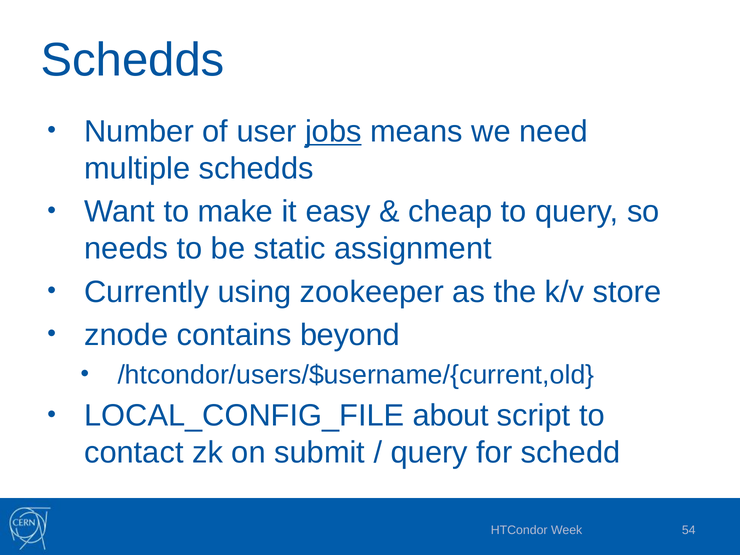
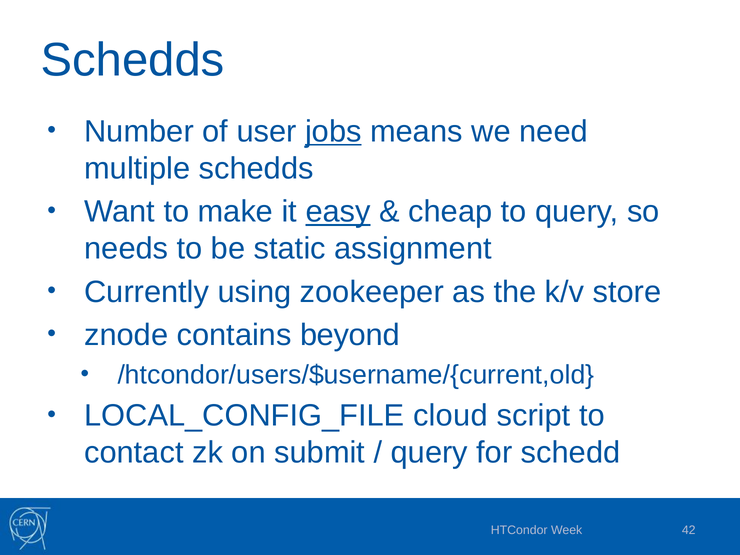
easy underline: none -> present (338, 212)
about: about -> cloud (450, 416)
54: 54 -> 42 (689, 530)
